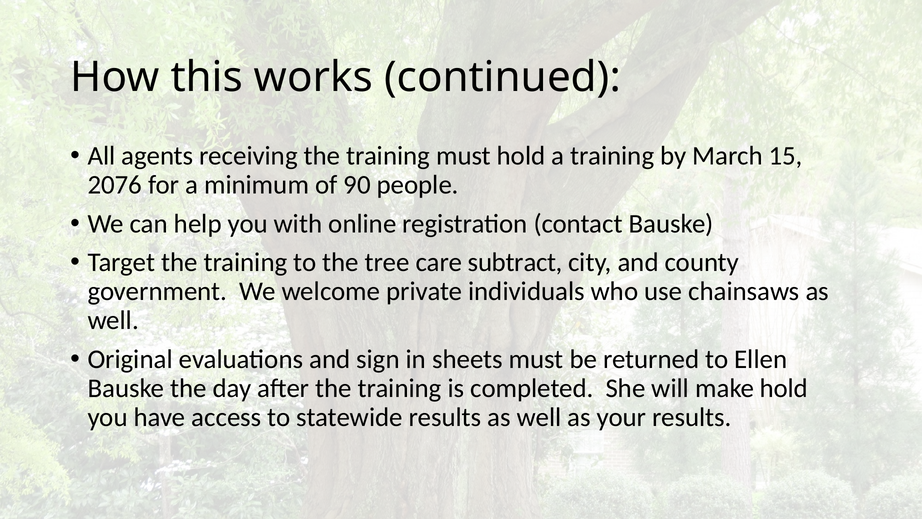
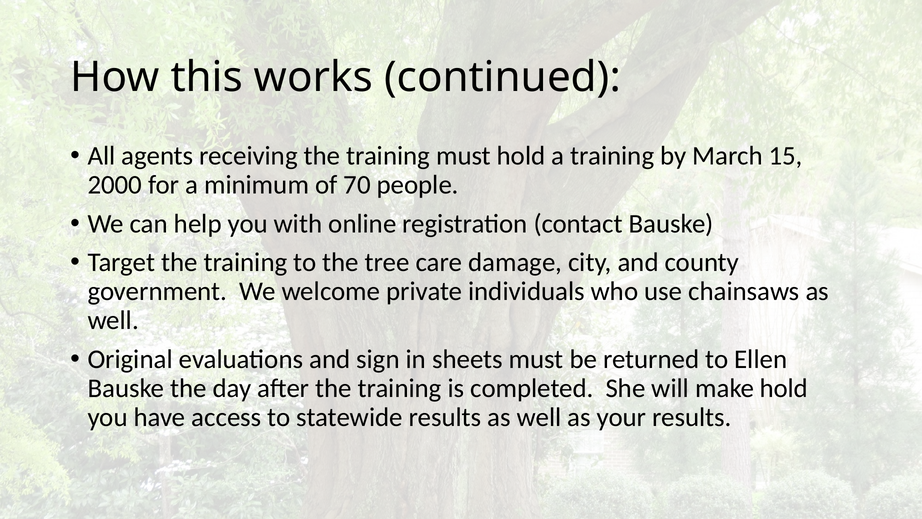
2076: 2076 -> 2000 (115, 185)
90: 90 -> 70 (357, 185)
subtract: subtract -> damage (515, 262)
